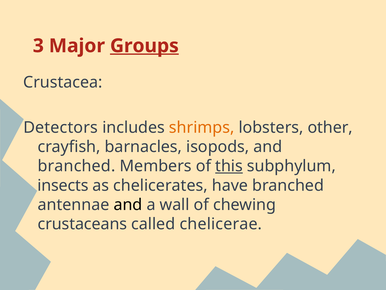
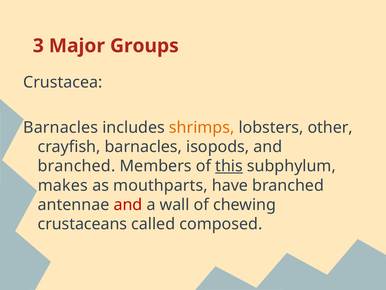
Groups underline: present -> none (144, 46)
Detectors: Detectors -> Barnacles (61, 127)
insects: insects -> makes (63, 185)
chelicerates: chelicerates -> mouthparts (160, 185)
and colour: black -> red (128, 204)
chelicerae: chelicerae -> composed (221, 224)
